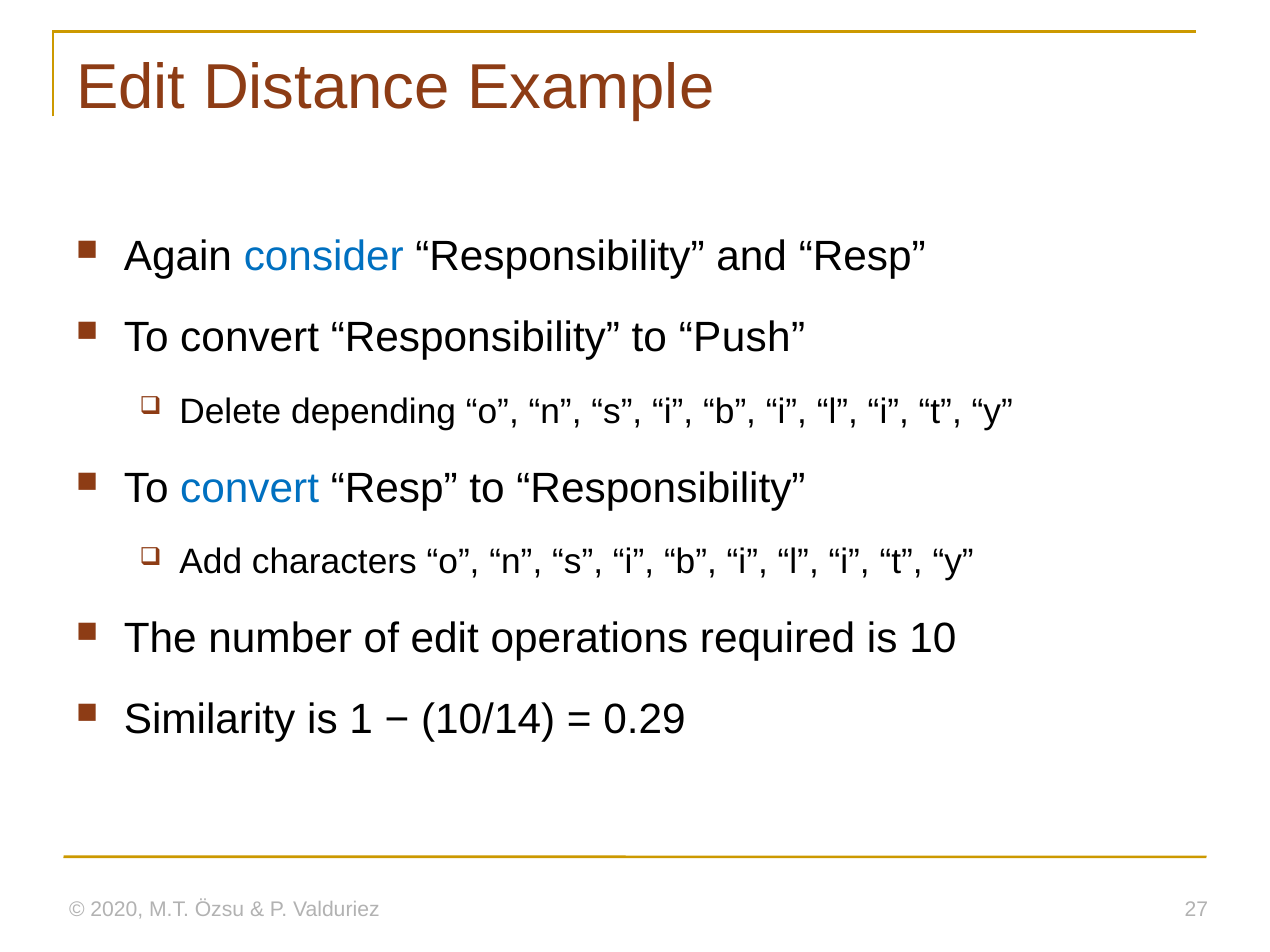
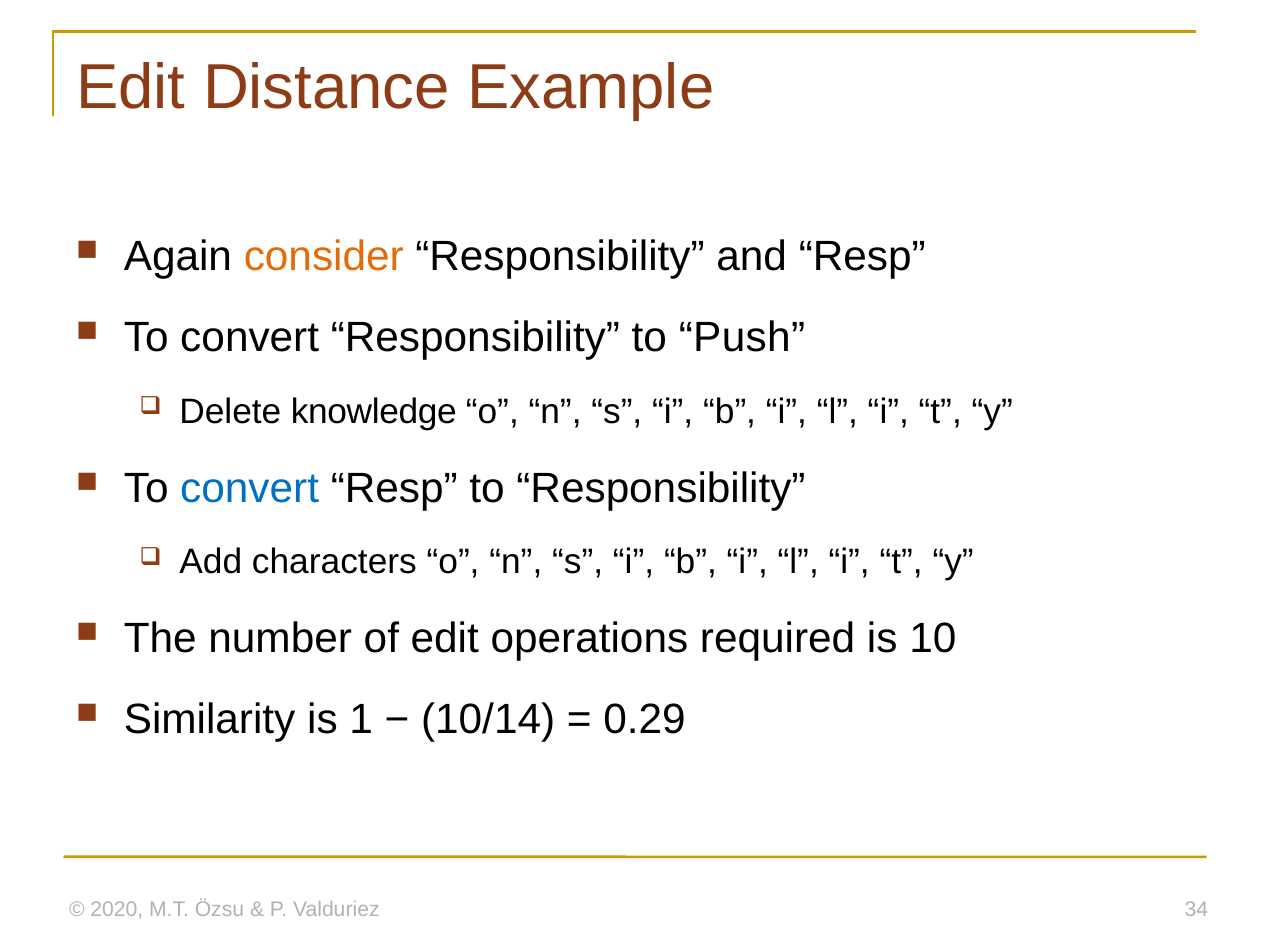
consider colour: blue -> orange (324, 257)
depending: depending -> knowledge (374, 412)
27: 27 -> 34 (1196, 910)
